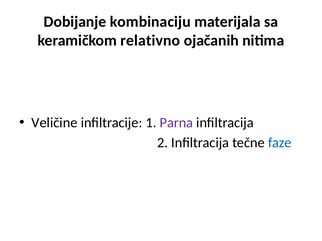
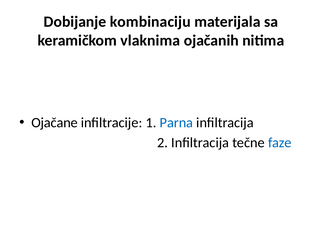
relativno: relativno -> vlaknima (150, 41)
Veličine: Veličine -> Ojačane (55, 123)
Parna colour: purple -> blue (176, 123)
